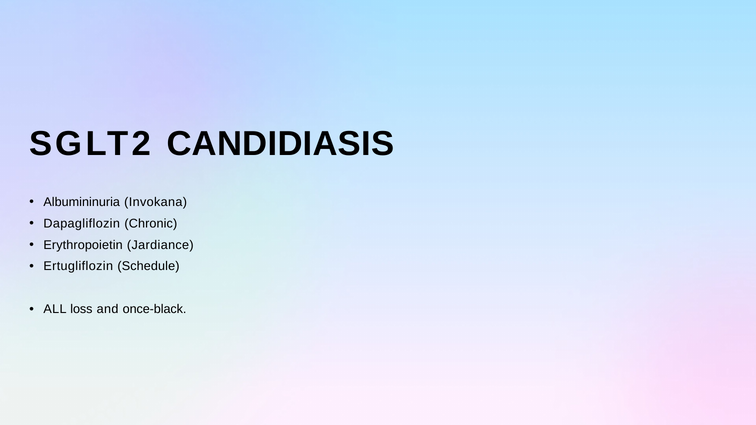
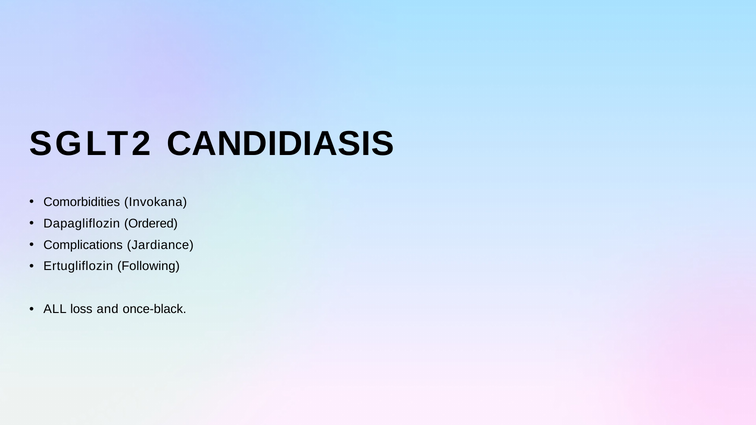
Albumininuria: Albumininuria -> Comorbidities (82, 202)
Chronic: Chronic -> Ordered (151, 224)
Erythropoietin: Erythropoietin -> Complications (83, 245)
Schedule: Schedule -> Following (148, 266)
